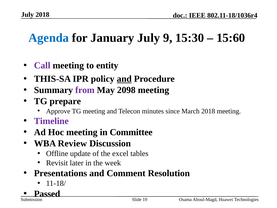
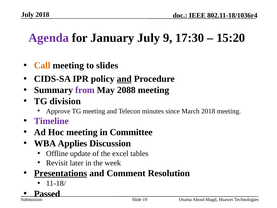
Agenda colour: blue -> purple (49, 38)
15:30: 15:30 -> 17:30 (190, 38)
15:60: 15:60 -> 15:20 (231, 38)
Call colour: purple -> orange (42, 65)
entity: entity -> slides (107, 65)
THIS-SA: THIS-SA -> CIDS-SA (52, 79)
2098: 2098 -> 2088 (126, 90)
prepare: prepare -> division (65, 101)
Review: Review -> Applies (72, 143)
Presentations underline: none -> present (61, 173)
